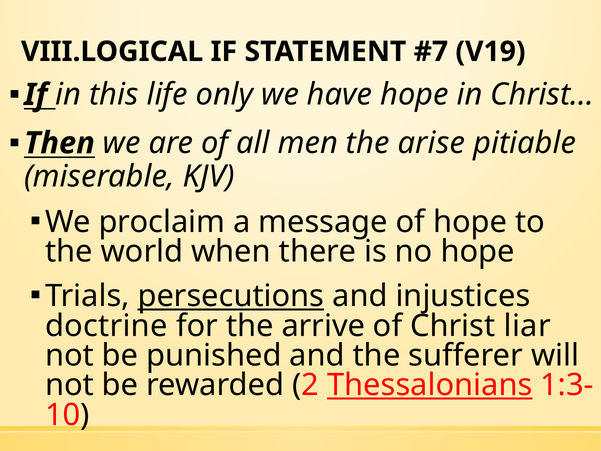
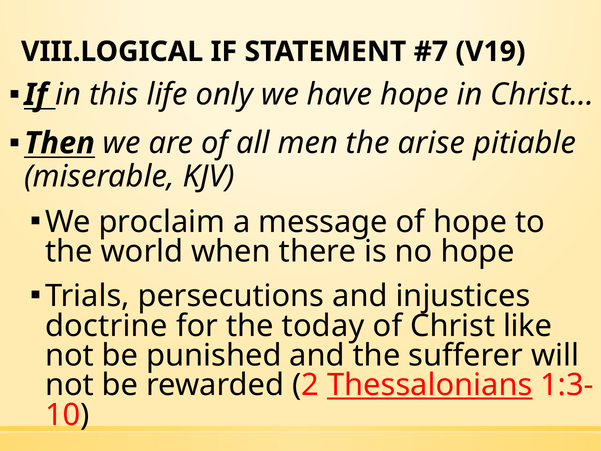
persecutions underline: present -> none (231, 296)
arrive: arrive -> today (323, 326)
liar: liar -> like (528, 326)
